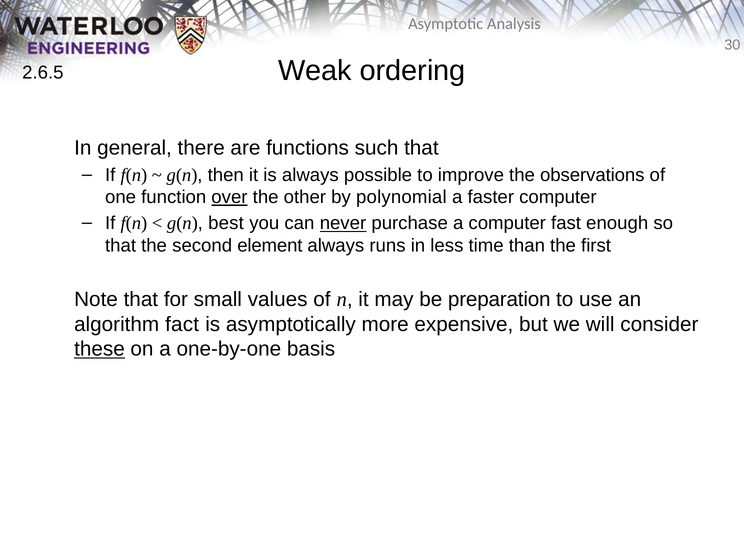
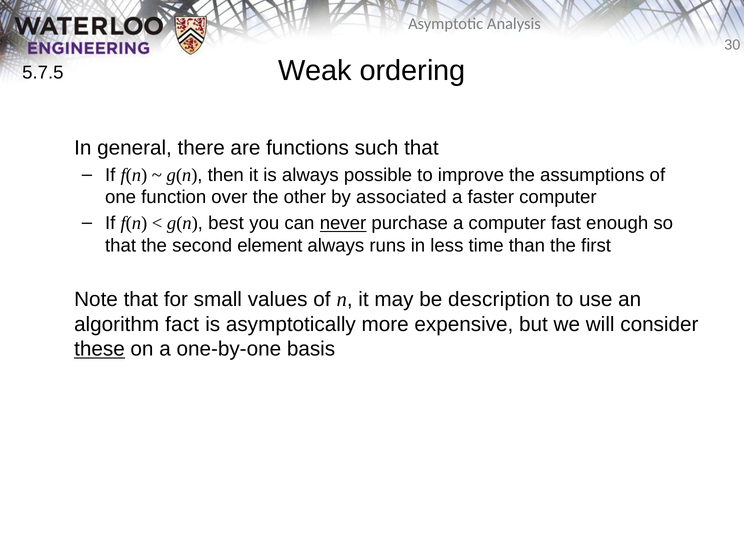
2.6.5: 2.6.5 -> 5.7.5 (43, 72)
observations: observations -> assumptions (592, 175)
over underline: present -> none (229, 197)
polynomial: polynomial -> associated (401, 197)
preparation: preparation -> description (499, 299)
